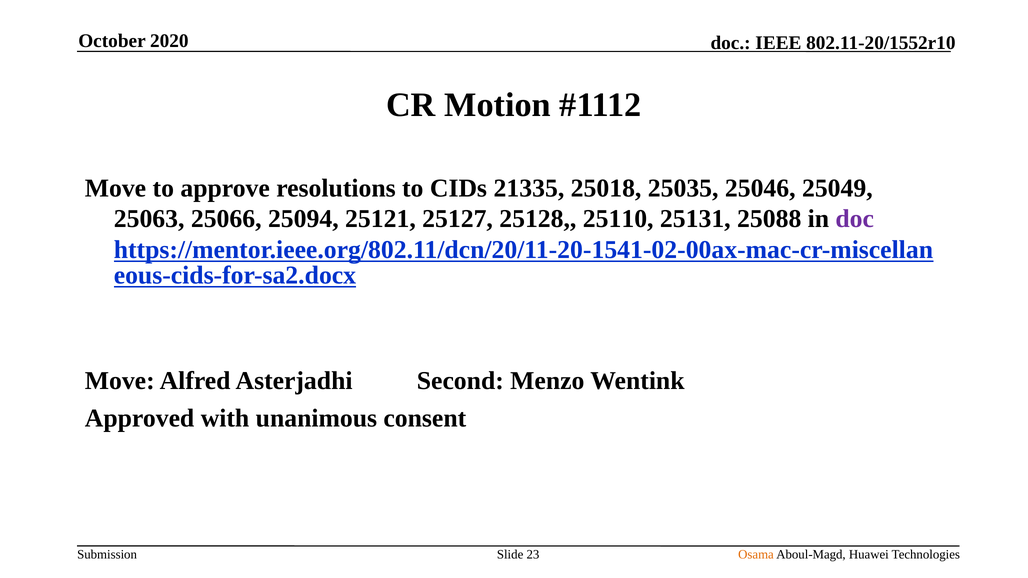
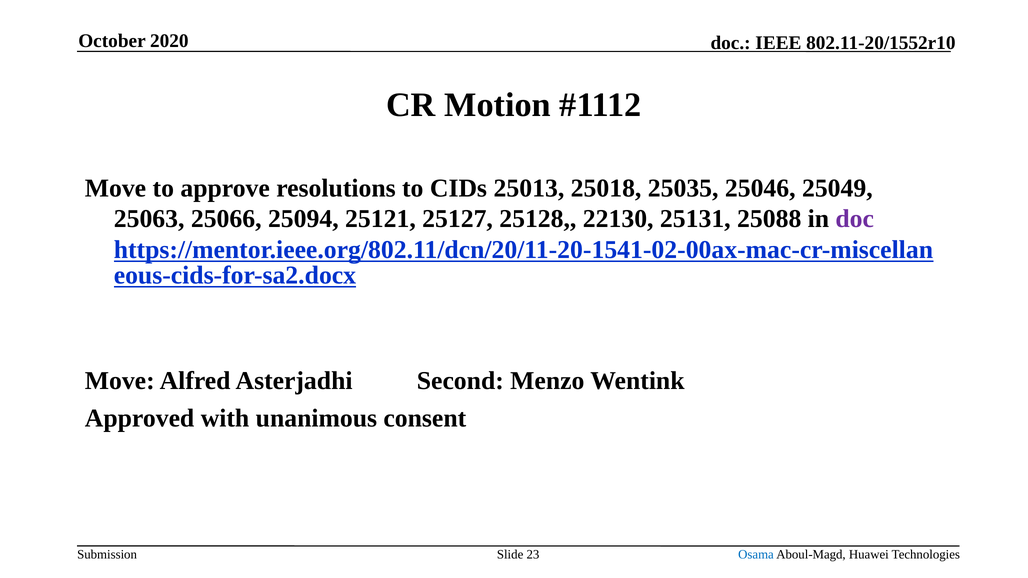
21335: 21335 -> 25013 (529, 188)
25110: 25110 -> 22130 (618, 219)
Osama colour: orange -> blue (756, 555)
